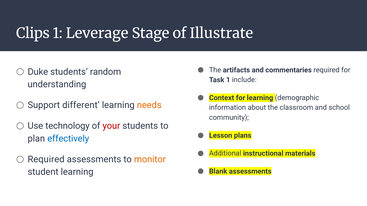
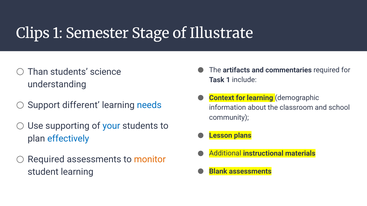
Leverage: Leverage -> Semester (97, 33)
Duke: Duke -> Than (38, 72)
random: random -> science (106, 72)
needs colour: orange -> blue (149, 105)
technology: technology -> supporting (67, 126)
your colour: red -> blue (111, 126)
